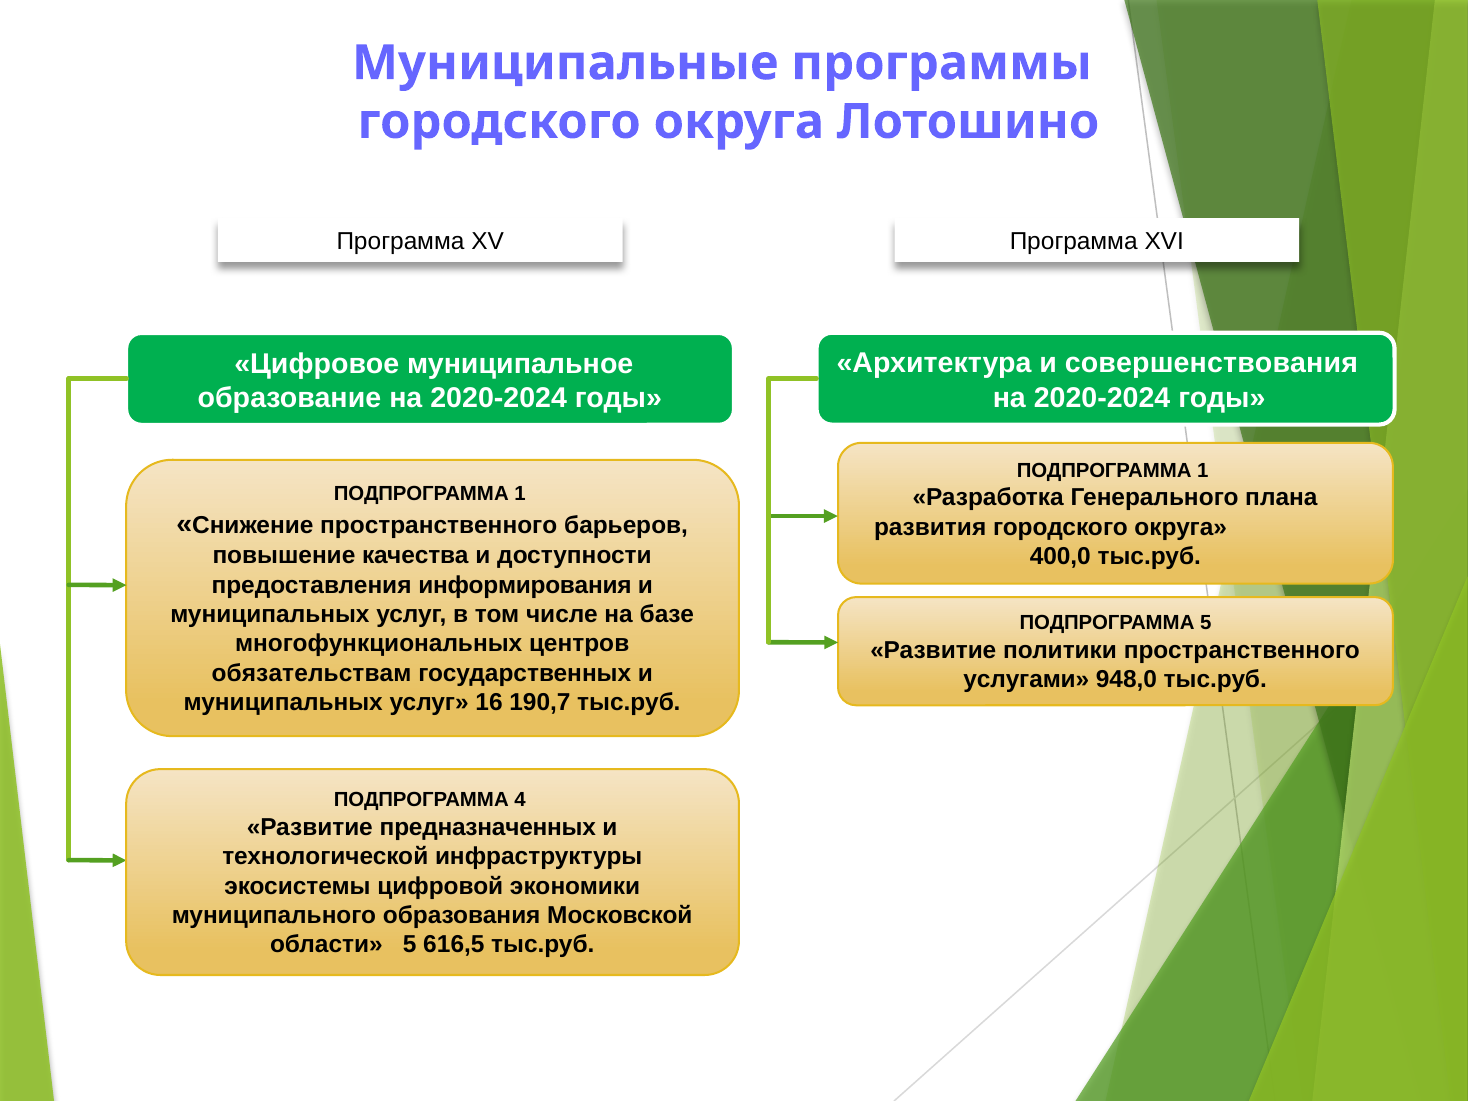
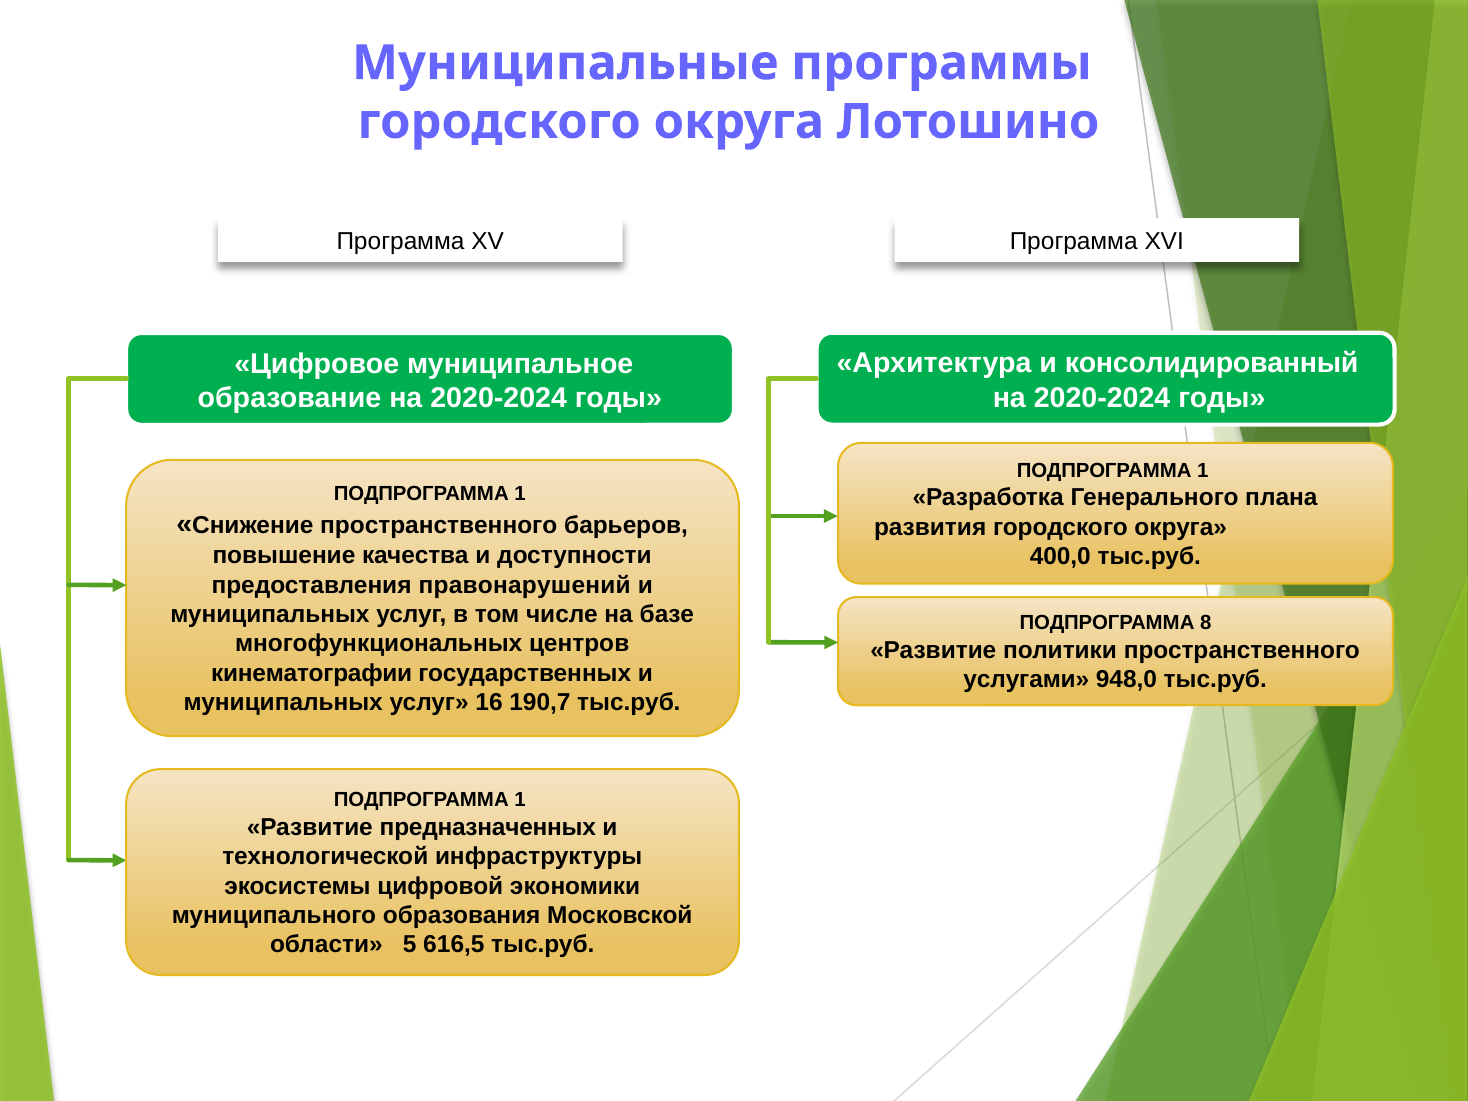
совершенствования: совершенствования -> консолидированный (1212, 363)
информирования: информирования -> правонарушений (525, 585)
ПОДПРОГРАММА 5: 5 -> 8 (1206, 623)
обязательствам: обязательствам -> кинематографии (312, 673)
4: 4 -> 1 (520, 800)
